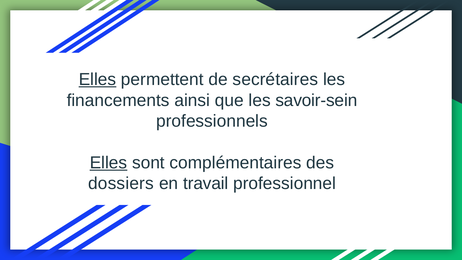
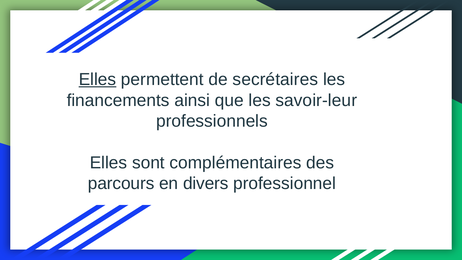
savoir-sein: savoir-sein -> savoir-leur (316, 100)
Elles underline: present -> none (109, 163)
dossiers: dossiers -> parcours (121, 183)
travail: travail -> divers (206, 183)
